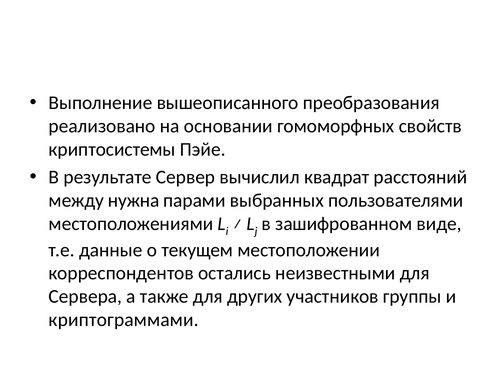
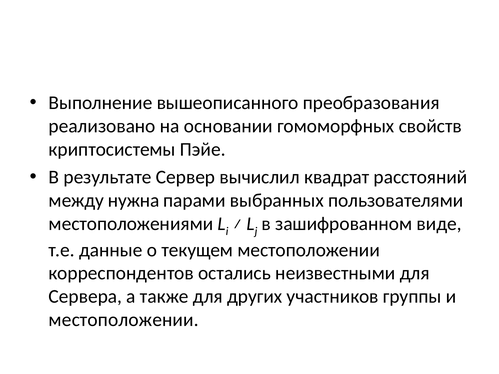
криптограммами: криптограммами -> местоположении (124, 320)
